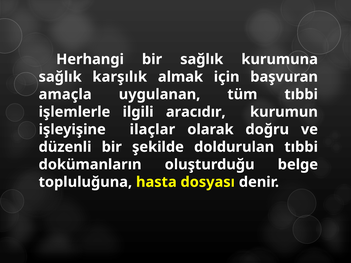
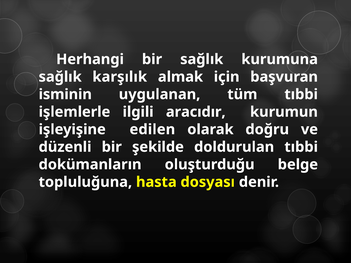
amaçla: amaçla -> isminin (65, 94)
ilaçlar: ilaçlar -> edilen (152, 130)
